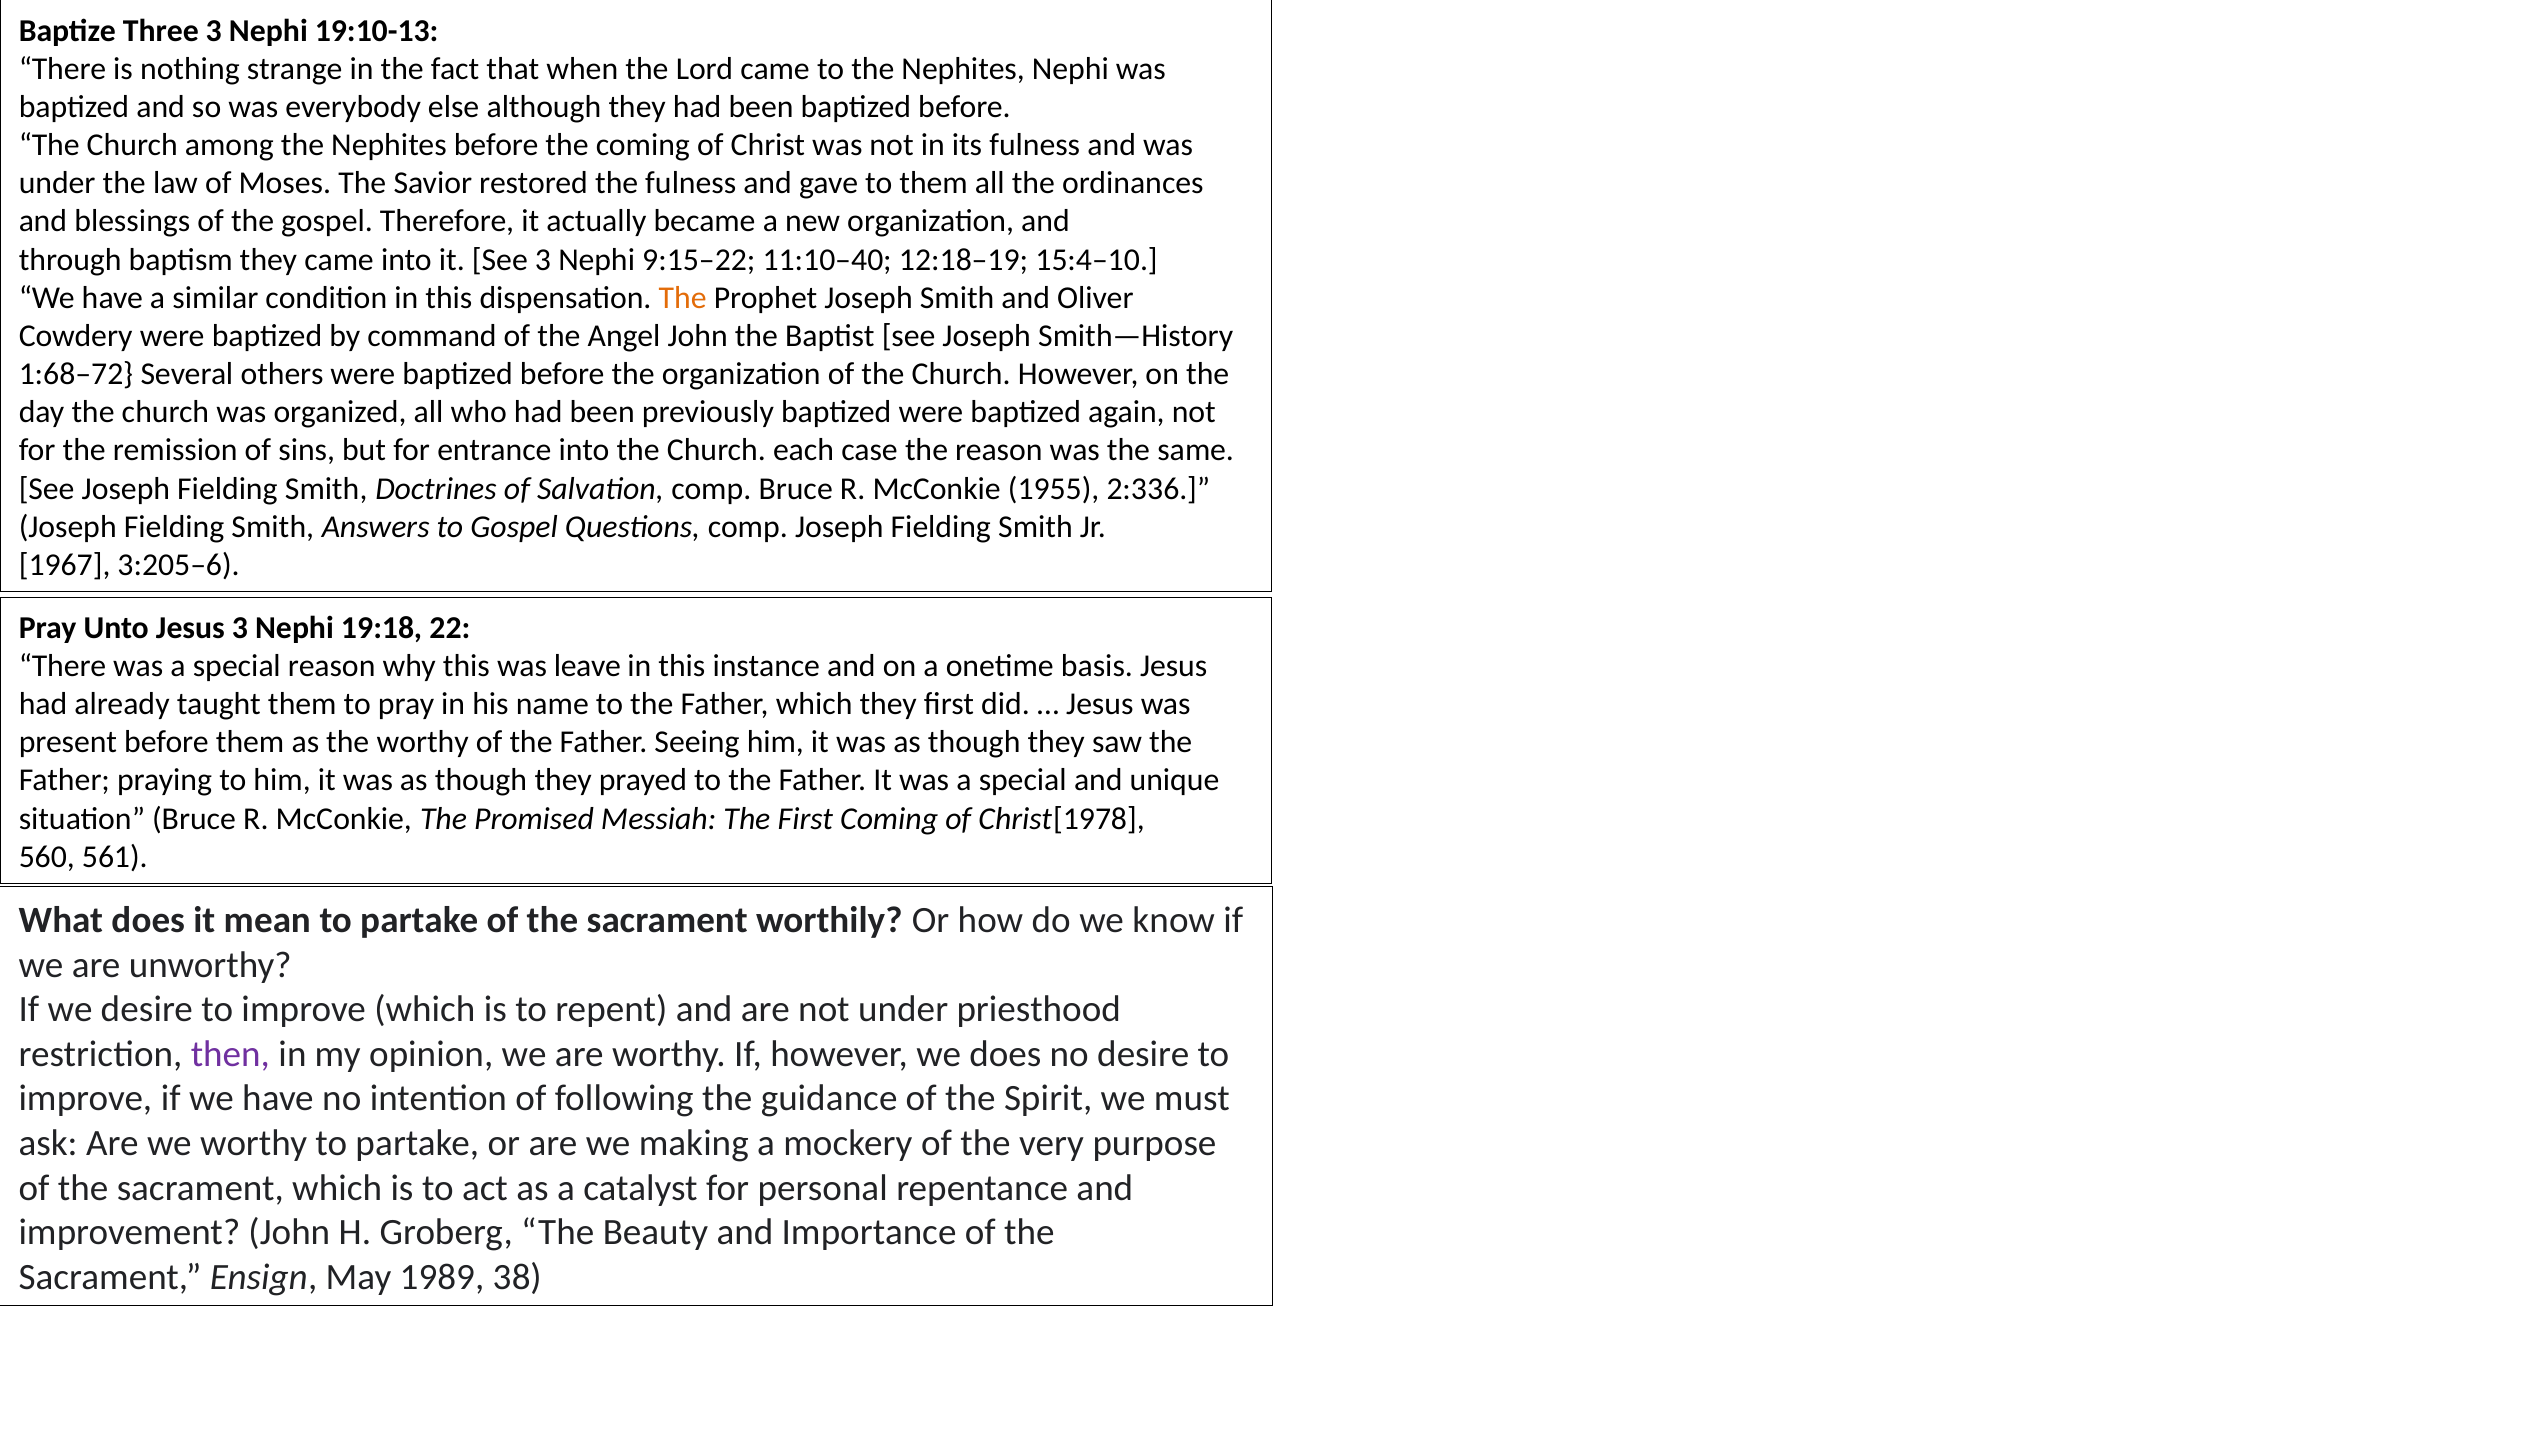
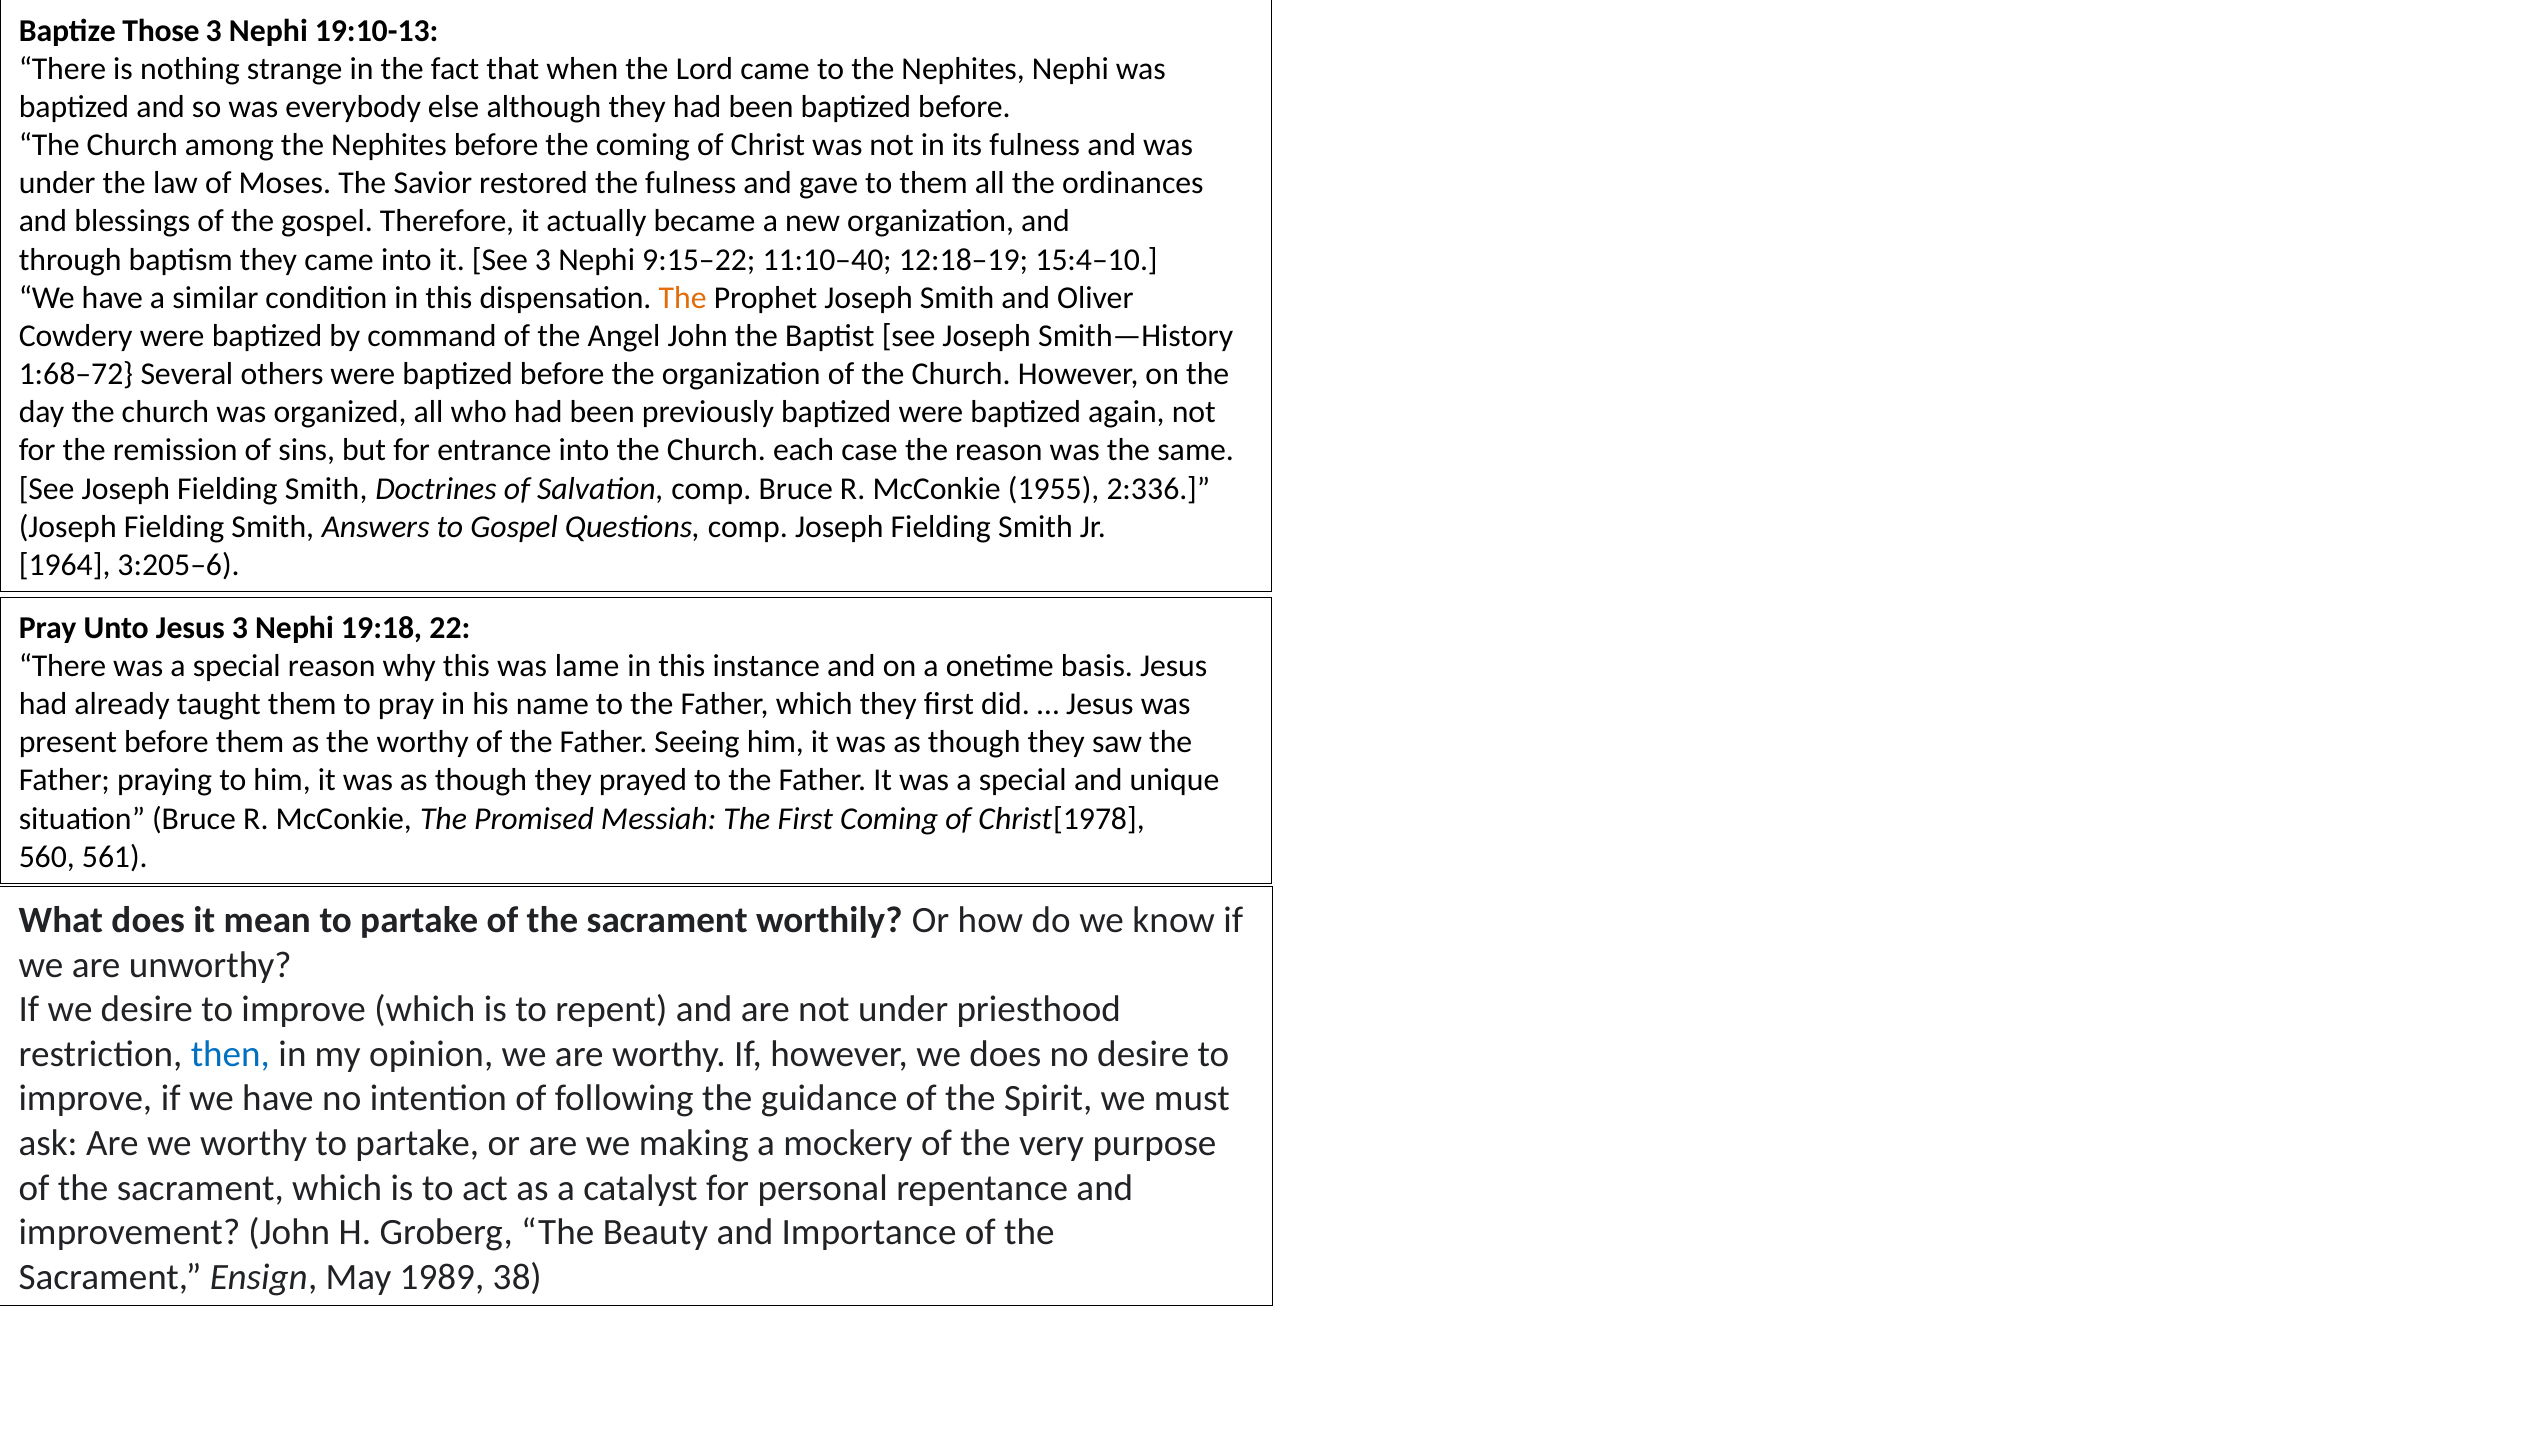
Three: Three -> Those (161, 31)
1967: 1967 -> 1964 (65, 565)
leave: leave -> lame (587, 666)
then colour: purple -> blue (230, 1054)
